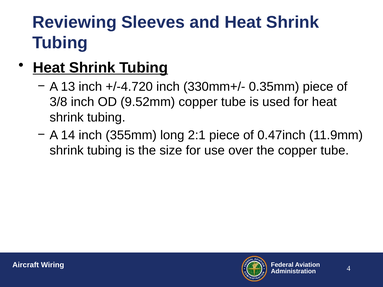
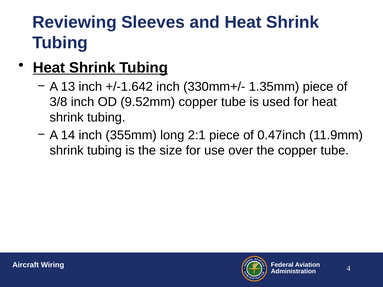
+/-4.720: +/-4.720 -> +/-1.642 (129, 87)
0.35mm: 0.35mm -> 1.35mm (274, 87)
